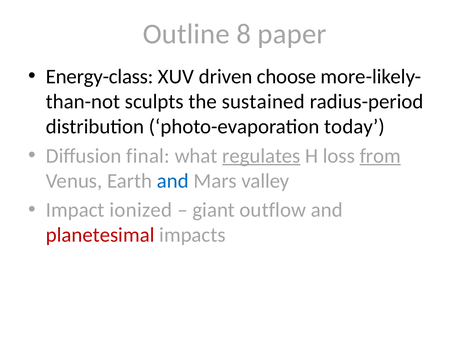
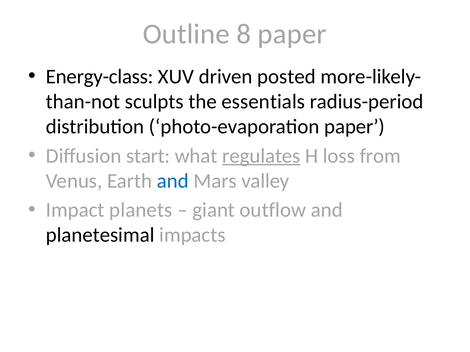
choose: choose -> posted (286, 77)
sustained: sustained -> essentials (263, 102)
photo-evaporation today: today -> paper (355, 127)
final: final -> start (148, 156)
from underline: present -> none (380, 156)
ionized: ionized -> planets (141, 210)
planetesimal colour: red -> black (100, 235)
